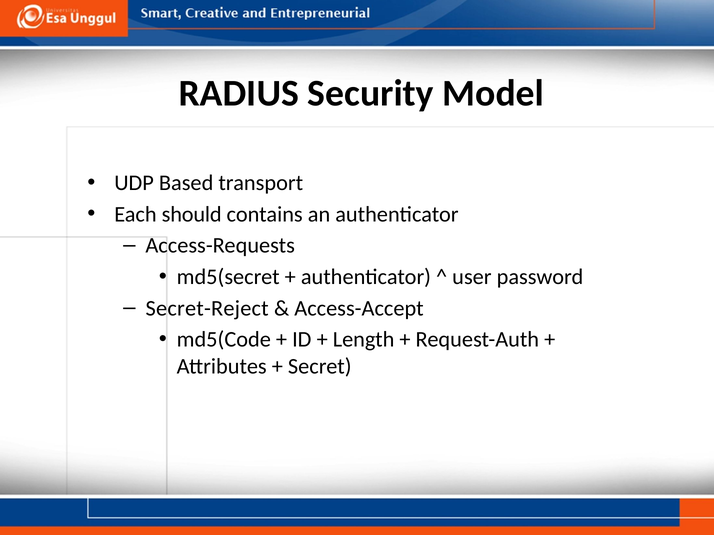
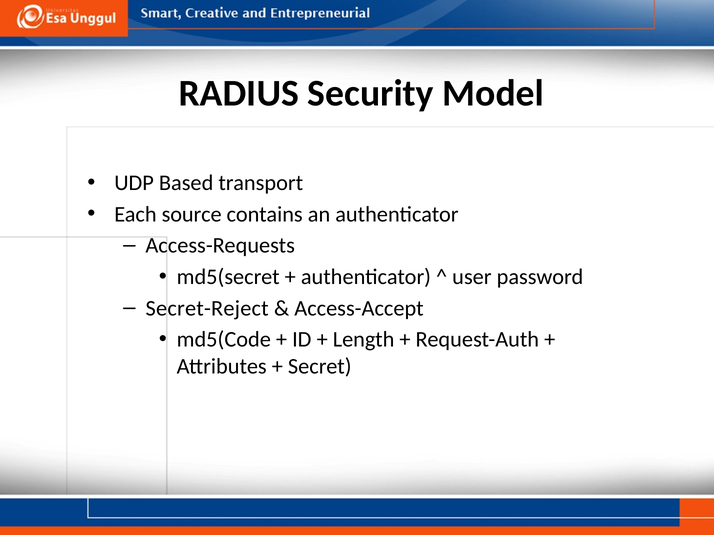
should: should -> source (192, 215)
